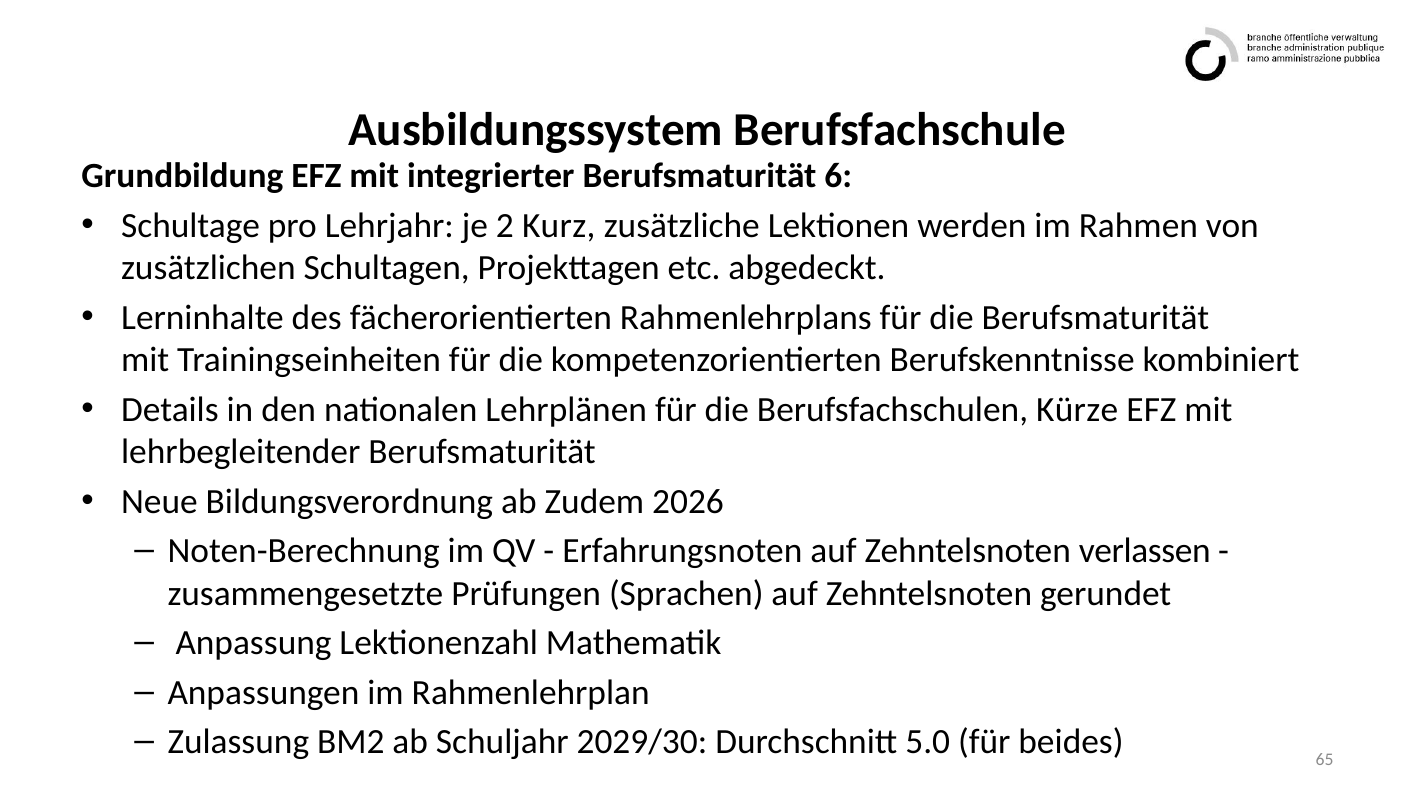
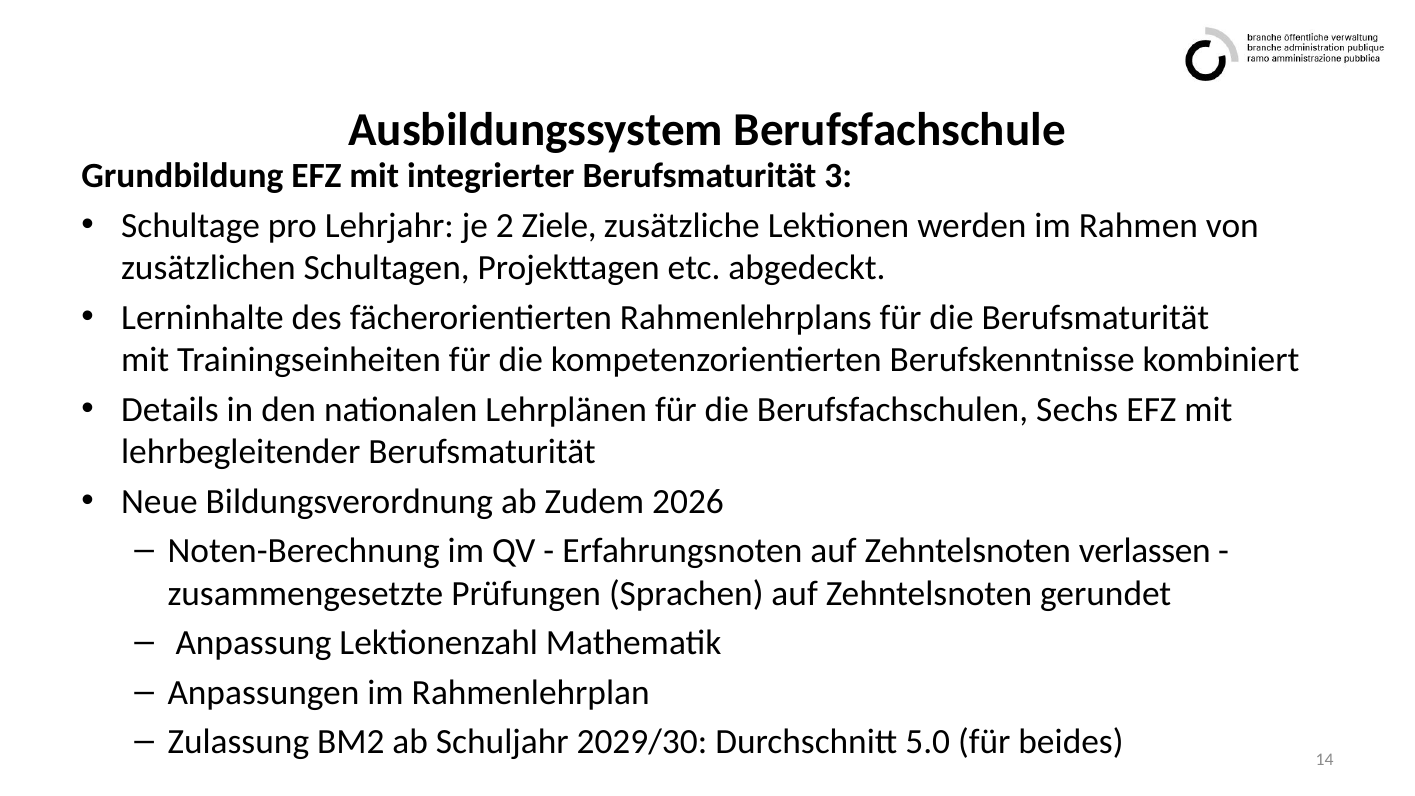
6: 6 -> 3 (838, 176)
Kurz: Kurz -> Ziele (559, 226)
Kürze: Kürze -> Sechs (1077, 410)
65: 65 -> 14 (1325, 760)
